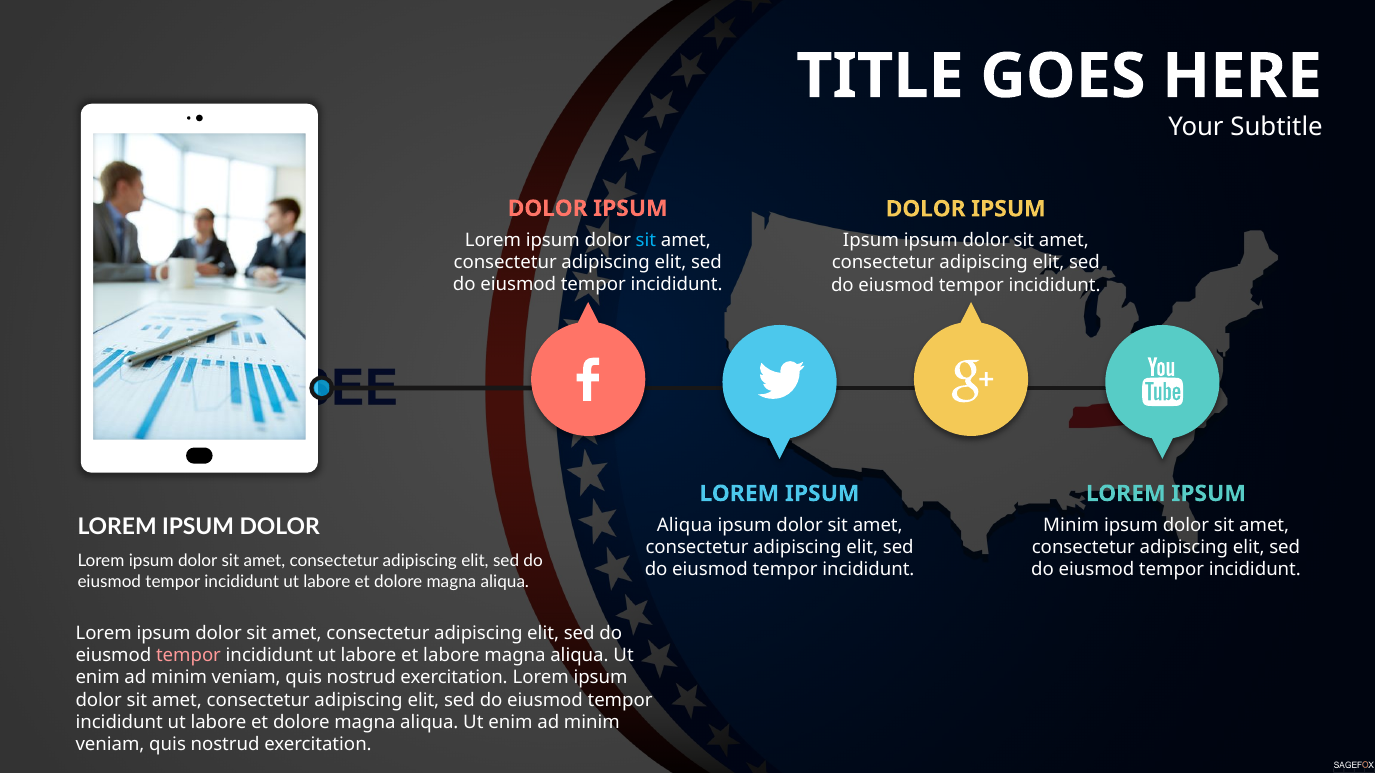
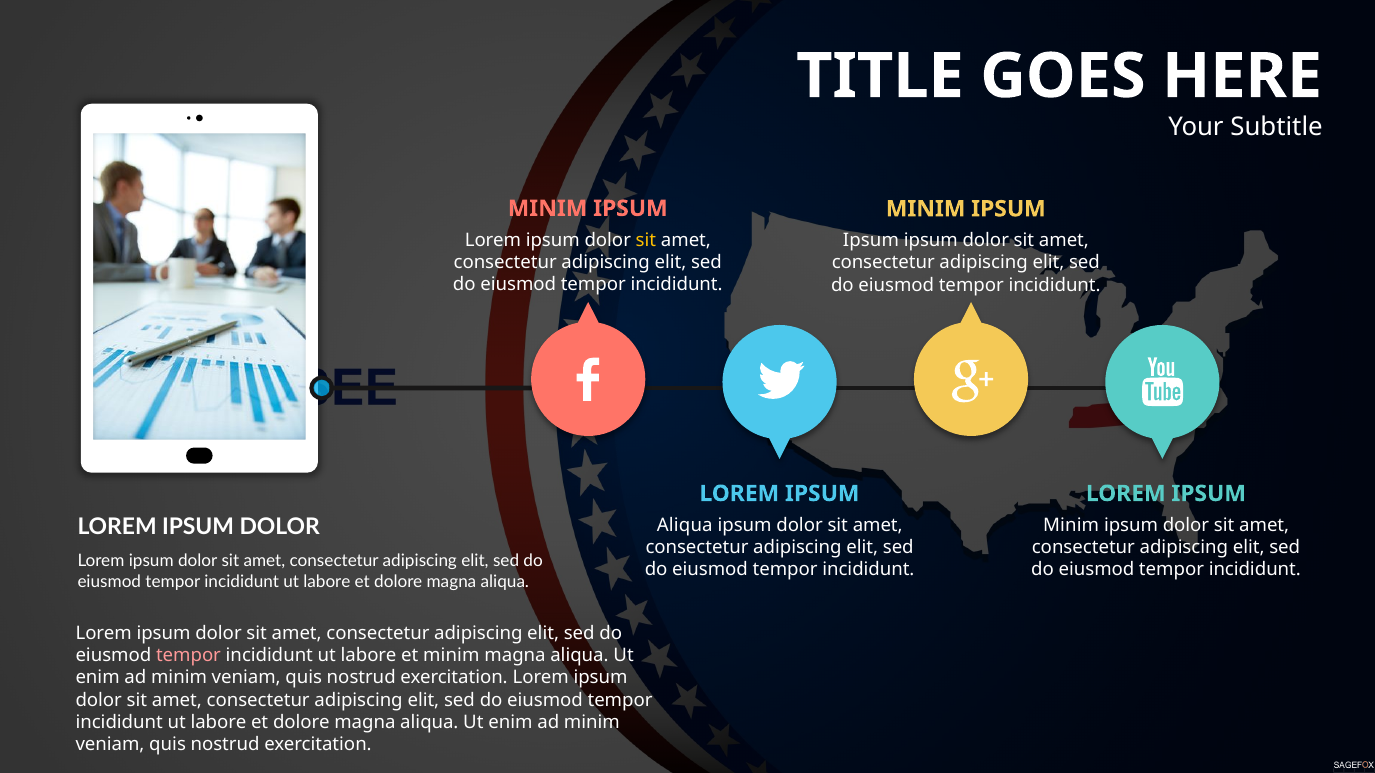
DOLOR: DOLOR -> MINIM (548, 209)
DOLOR: DOLOR -> MINIM (926, 209)
sit colour: light blue -> yellow (646, 240)
et labore: labore -> minim (451, 656)
